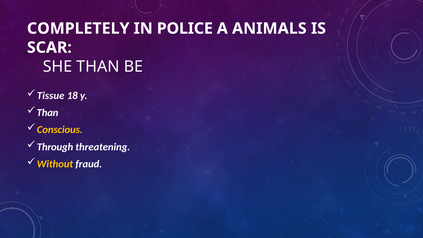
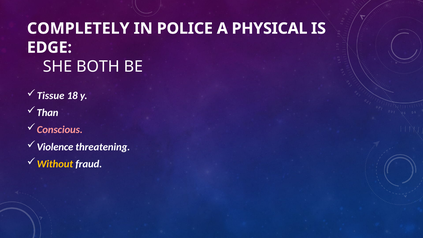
ANIMALS: ANIMALS -> PHYSICAL (269, 28)
SCAR: SCAR -> EDGE (49, 48)
SHE THAN: THAN -> BOTH (98, 67)
Conscious colour: yellow -> pink (60, 130)
Through: Through -> Violence (55, 147)
